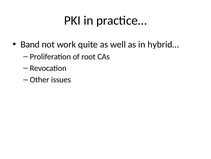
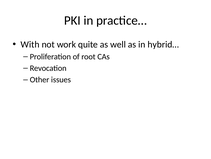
Band: Band -> With (30, 44)
